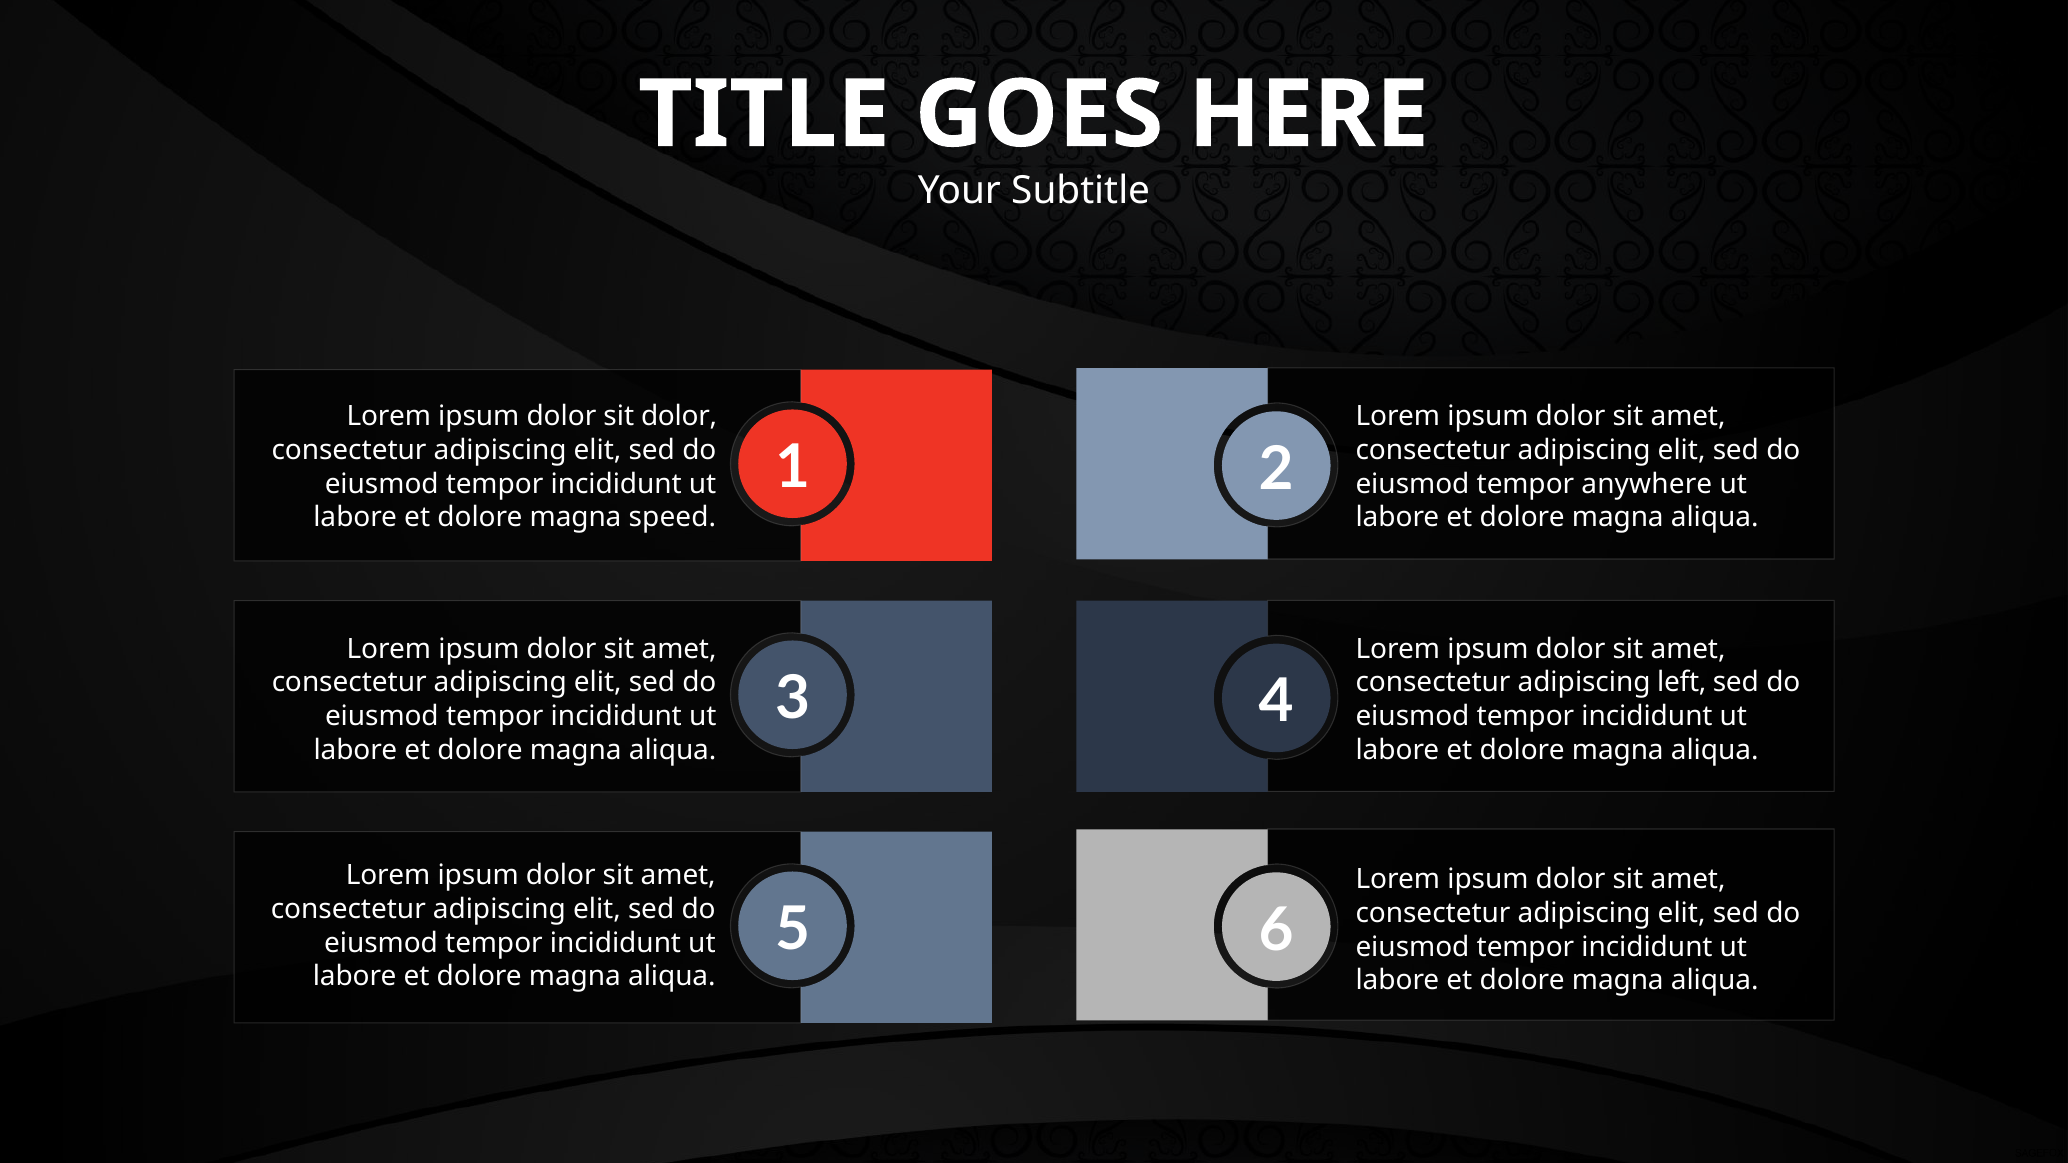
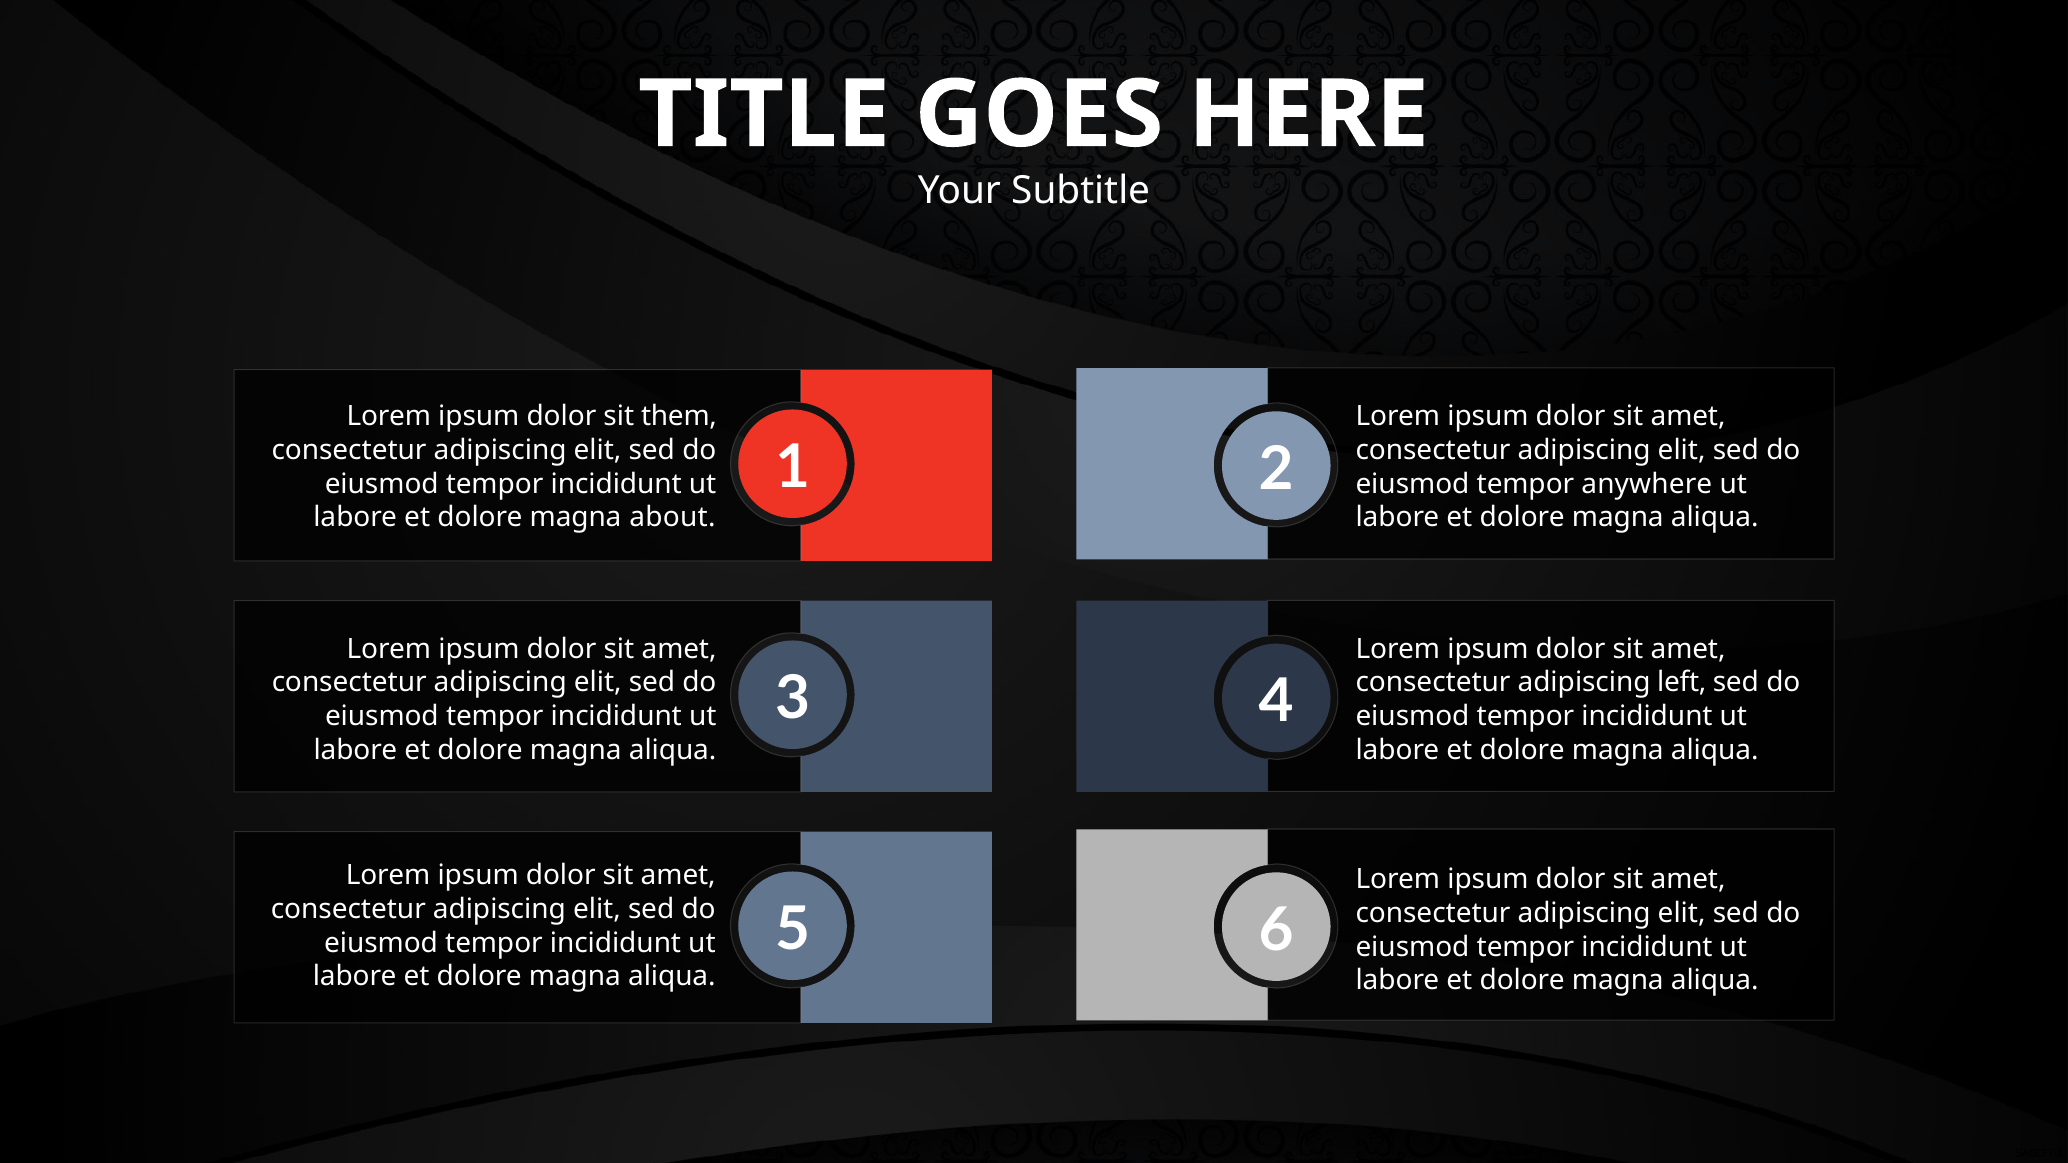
sit dolor: dolor -> them (679, 417)
speed: speed -> about (672, 518)
